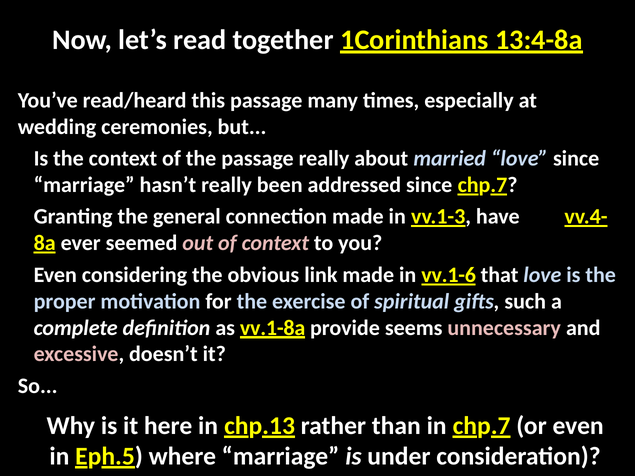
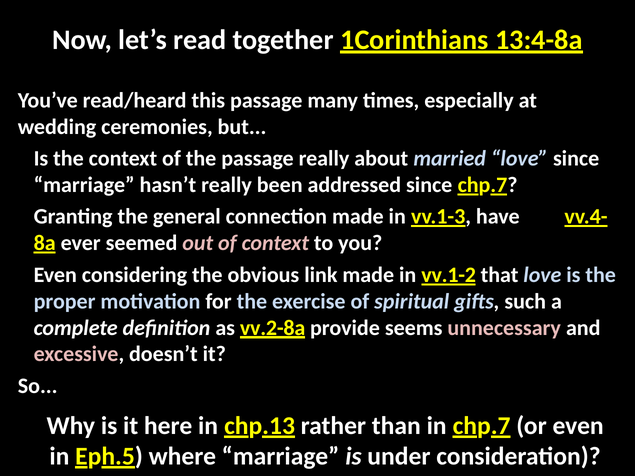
vv.1-6: vv.1-6 -> vv.1-2 (449, 275)
vv.1-8a: vv.1-8a -> vv.2-8a (273, 328)
